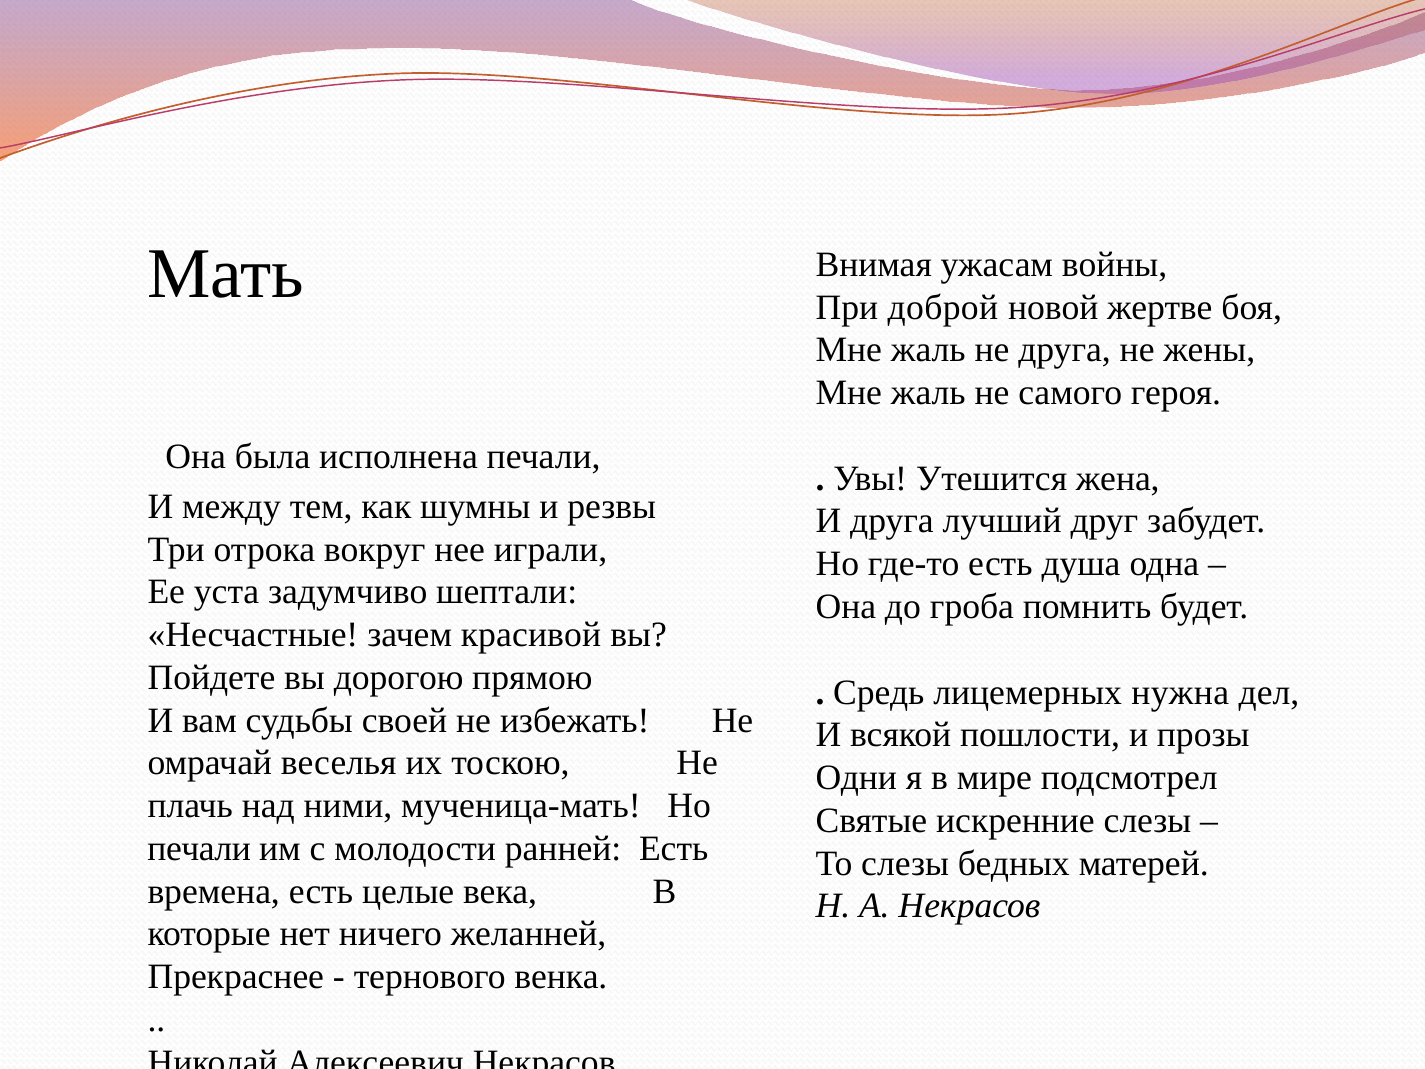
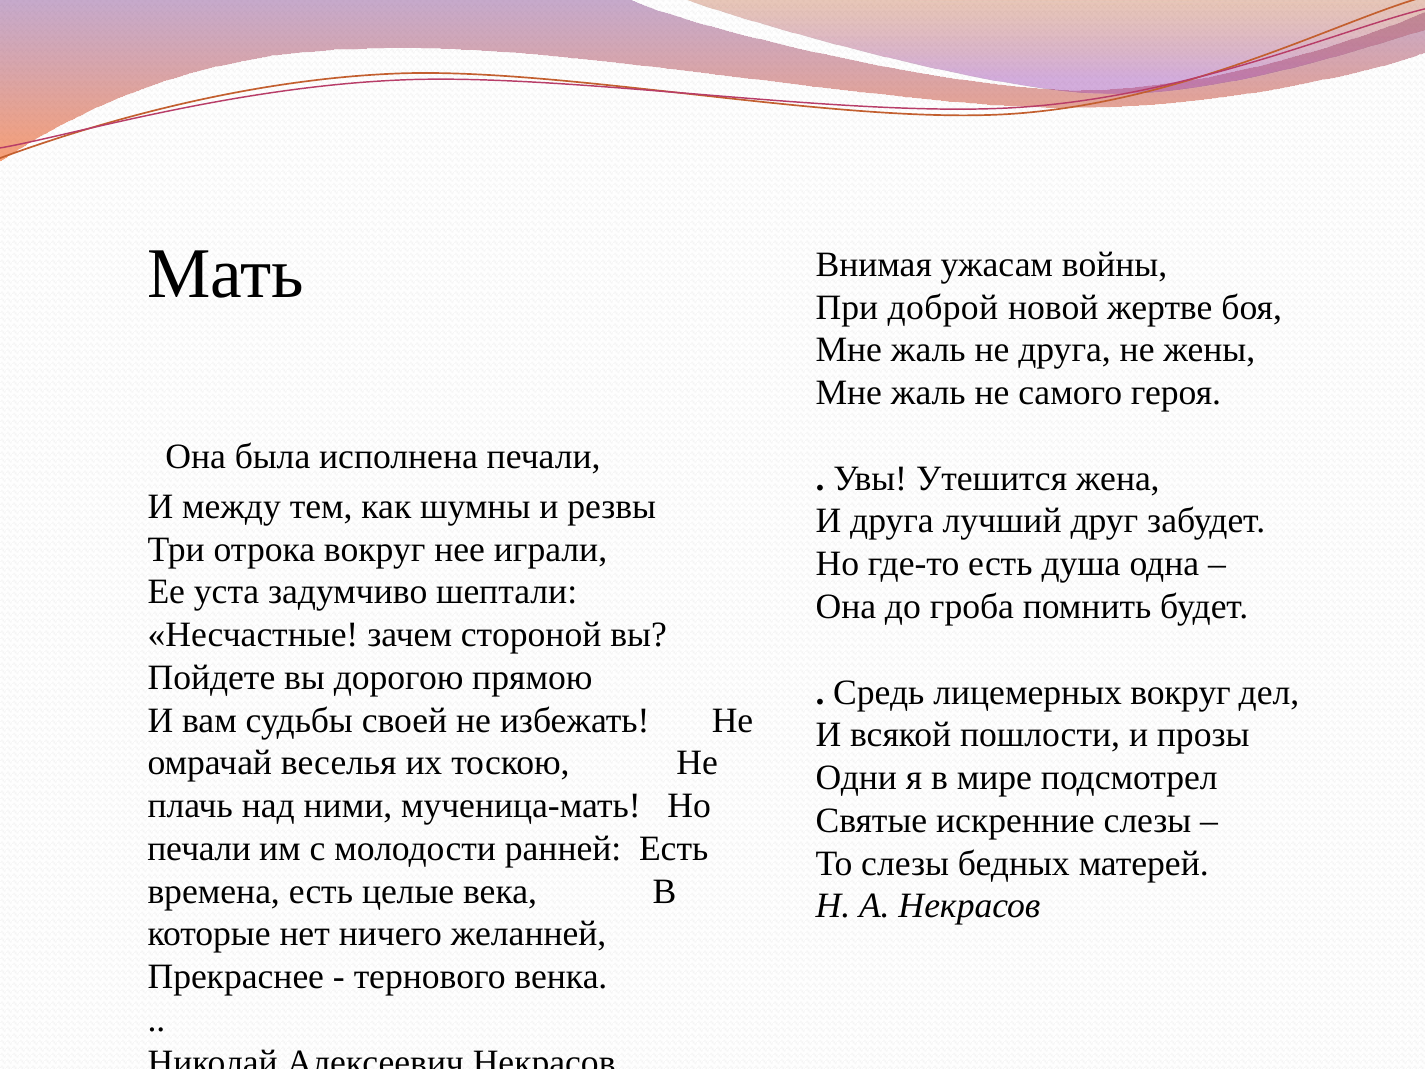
красивой: красивой -> стороной (531, 635)
лицемерных нужна: нужна -> вокруг (1181, 692)
